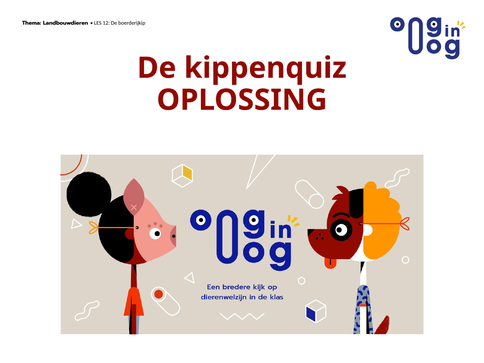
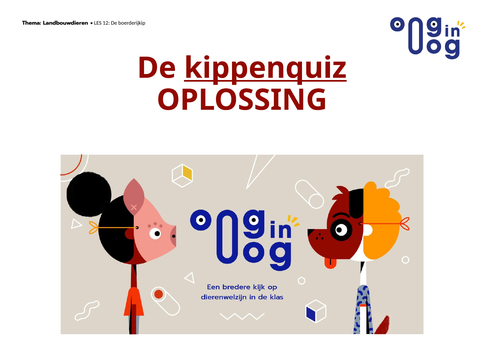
kippenquiz underline: none -> present (265, 68)
